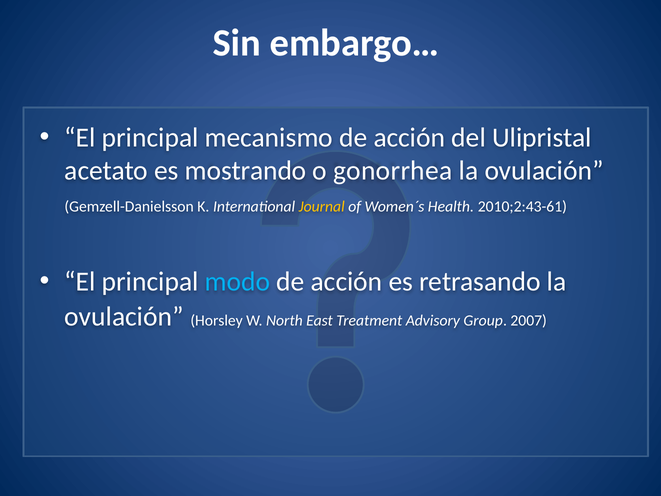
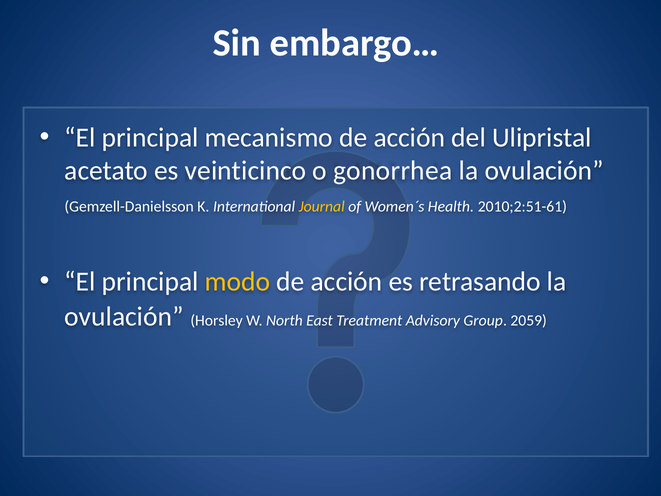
mostrando: mostrando -> veinticinco (246, 170)
2010;2:43-61: 2010;2:43-61 -> 2010;2:51-61 (522, 206)
modo colour: light blue -> yellow (237, 281)
2007: 2007 -> 2059 (529, 320)
